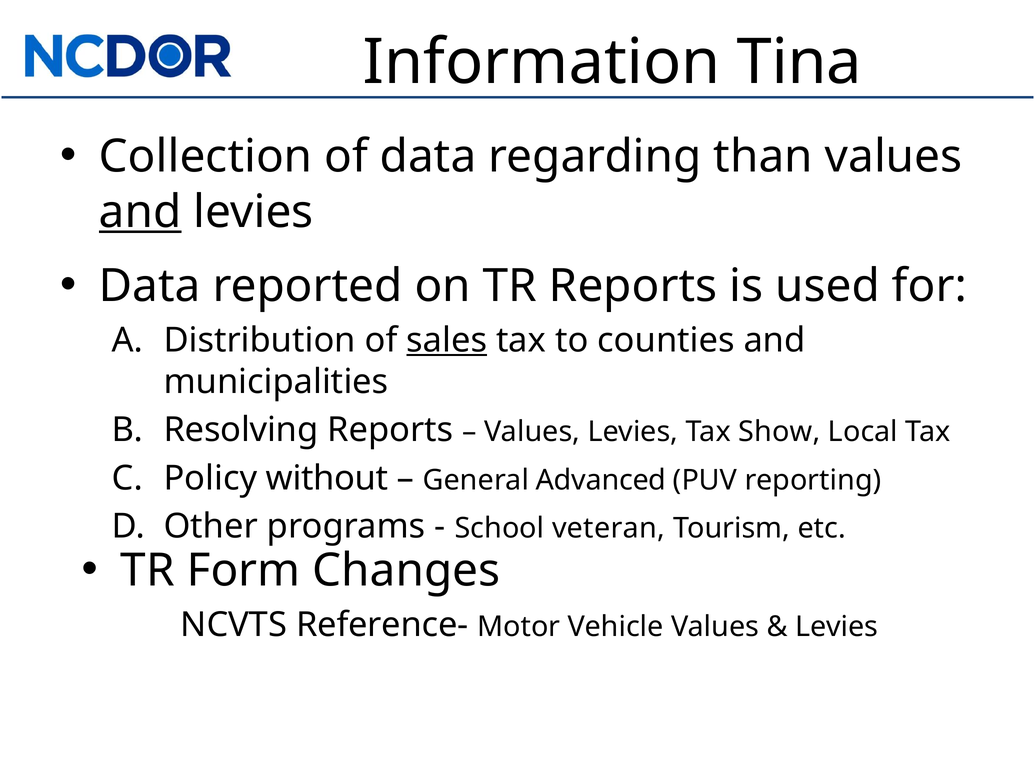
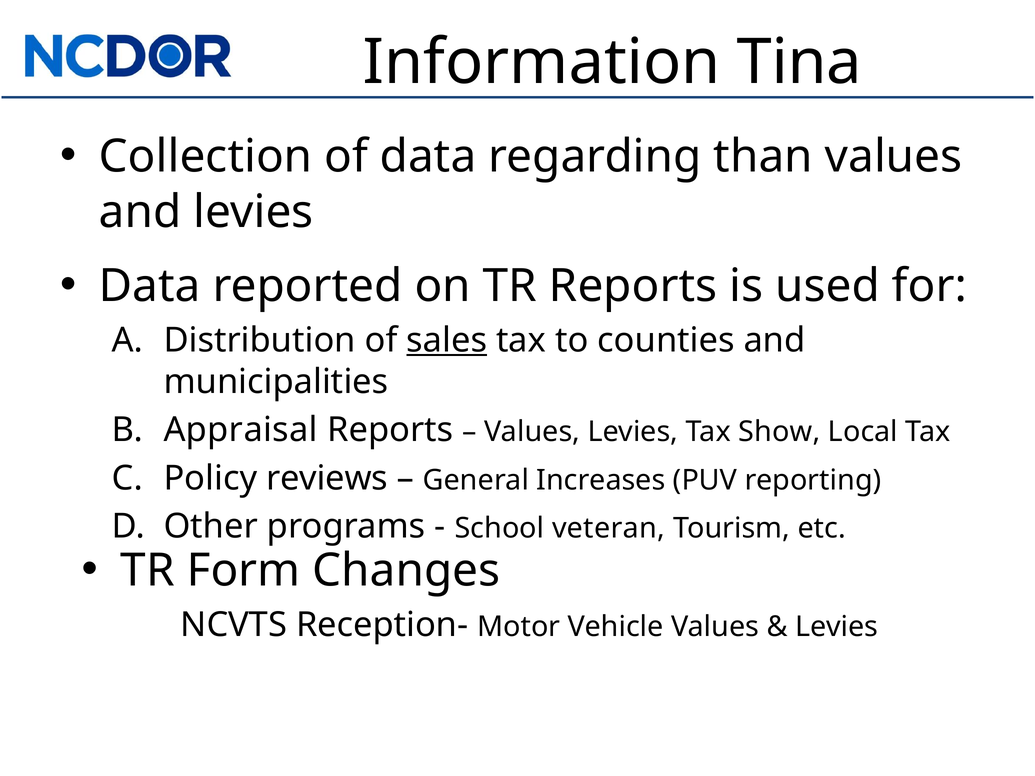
and underline: present -> none (140, 212)
Resolving: Resolving -> Appraisal (241, 430)
without: without -> reviews (327, 478)
Advanced: Advanced -> Increases (601, 480)
Reference-: Reference- -> Reception- (382, 625)
